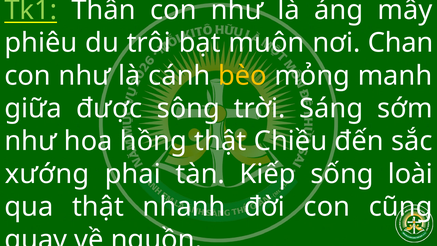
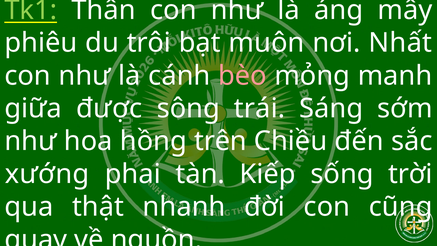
Chan: Chan -> Nhất (400, 43)
bèo colour: yellow -> pink (242, 76)
trời: trời -> trái (259, 108)
hồng thật: thật -> trên (220, 141)
loài: loài -> trời (410, 174)
